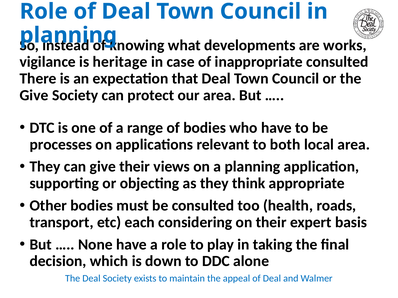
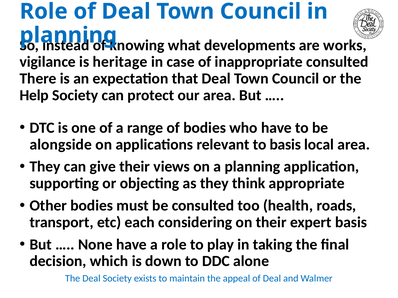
Give: Give -> Help (34, 95)
processes: processes -> alongside (61, 145)
to both: both -> basis (285, 145)
